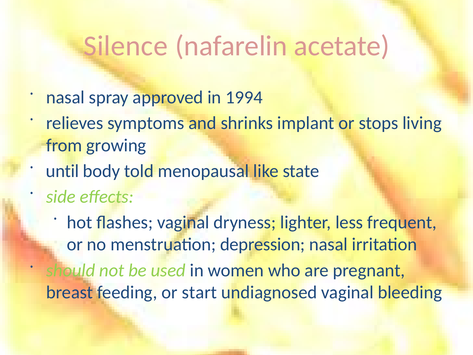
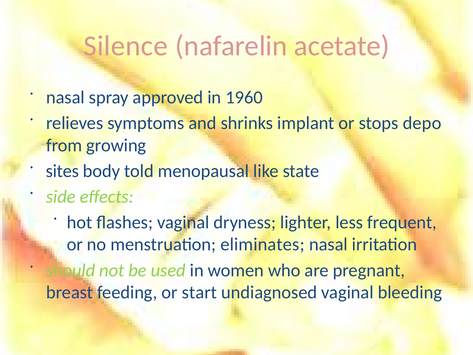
1994: 1994 -> 1960 (244, 97)
living: living -> depo (422, 123)
until: until -> sites (63, 171)
depression: depression -> eliminates (263, 244)
